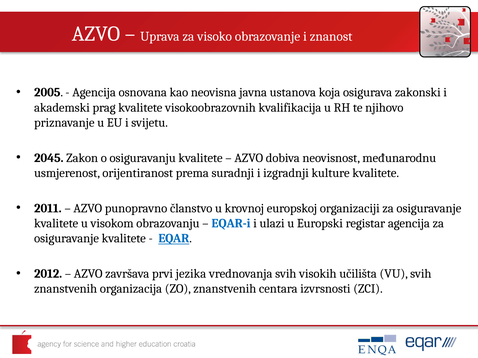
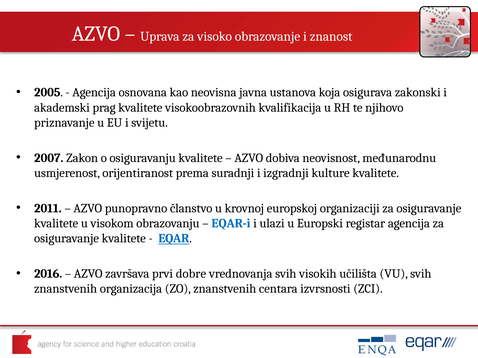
2045: 2045 -> 2007 (49, 158)
2012: 2012 -> 2016 (48, 274)
jezika: jezika -> dobre (191, 274)
